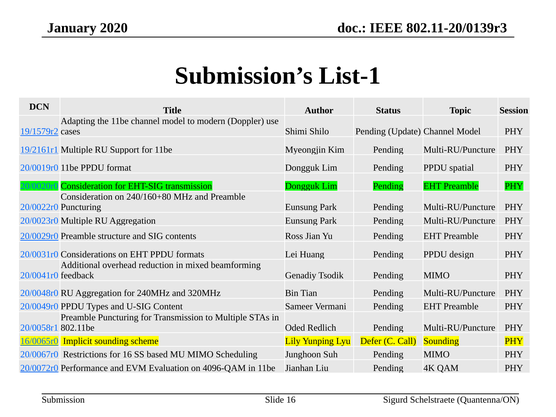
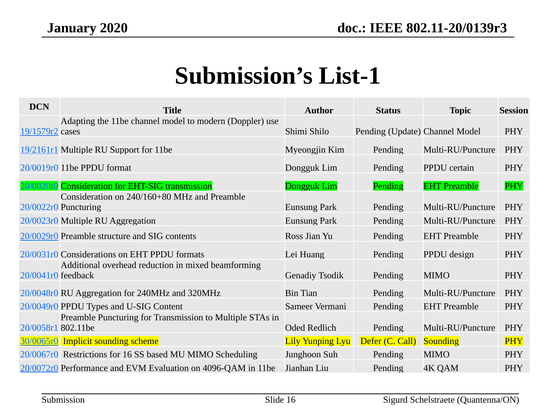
spatial: spatial -> certain (462, 168)
16/0065r0: 16/0065r0 -> 30/0065r0 (39, 341)
